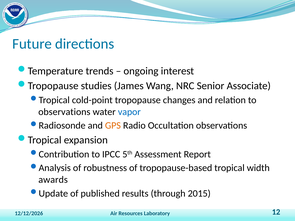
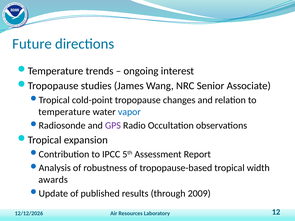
observations: observations -> temperature (64, 112)
GPS colour: orange -> purple (113, 126)
2015: 2015 -> 2009 (199, 194)
